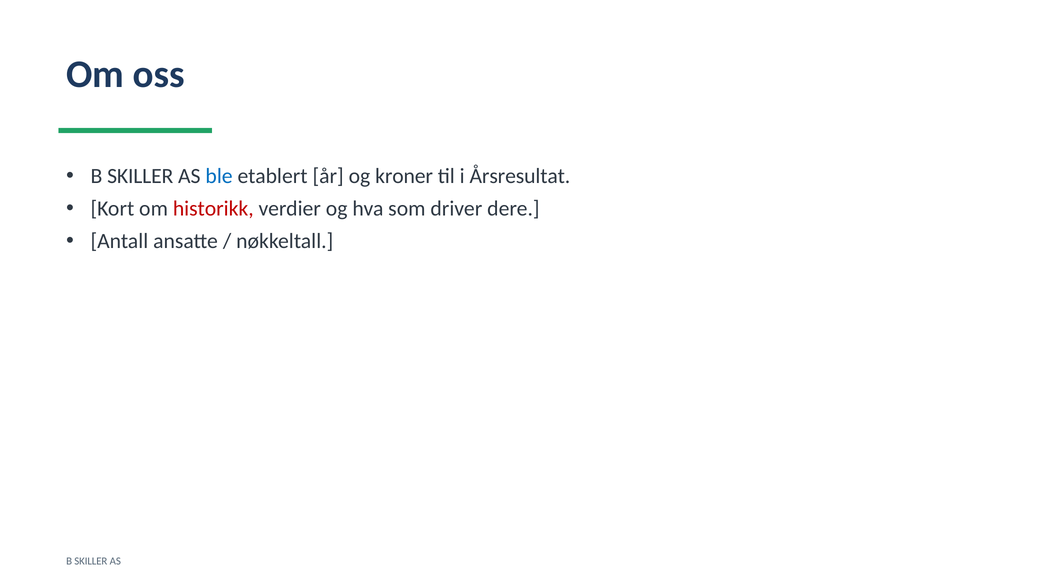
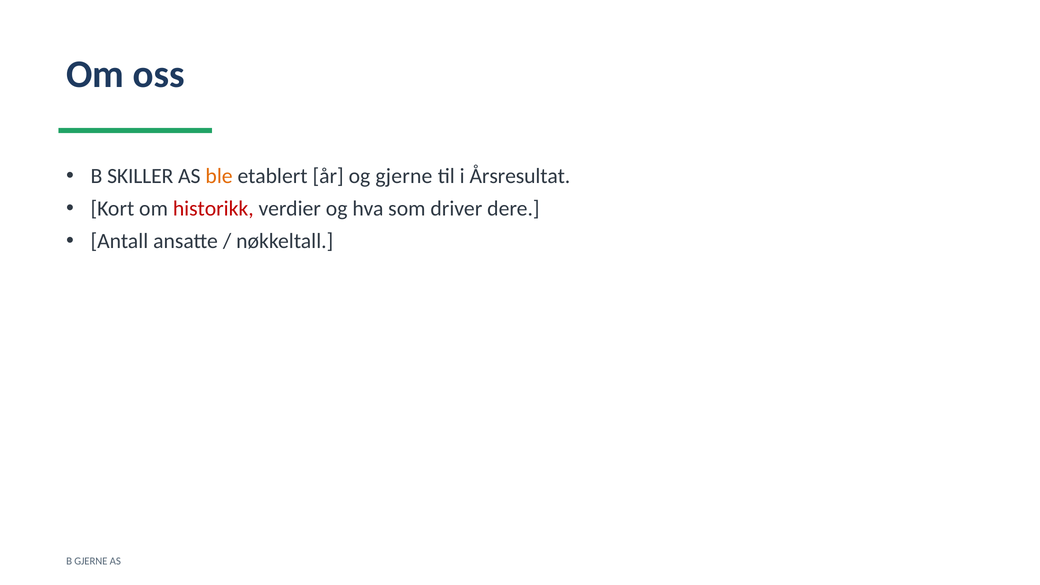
ble colour: blue -> orange (219, 176)
og kroner: kroner -> gjerne (404, 176)
SKILLER: SKILLER -> GJERNE (91, 561)
